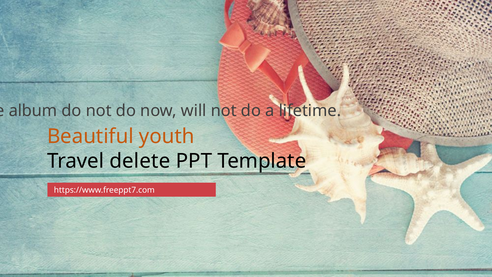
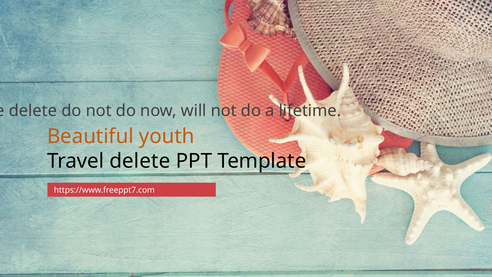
album: album -> delete (33, 111)
